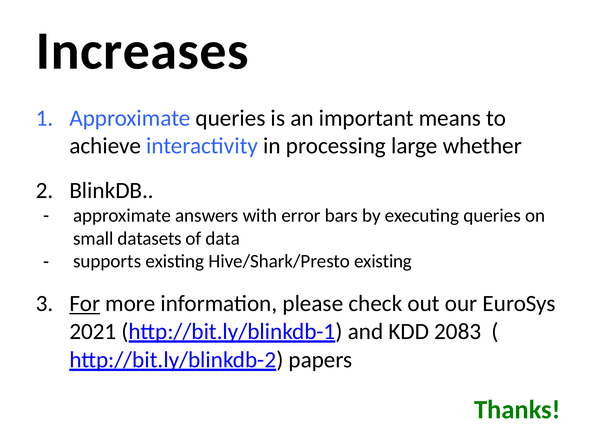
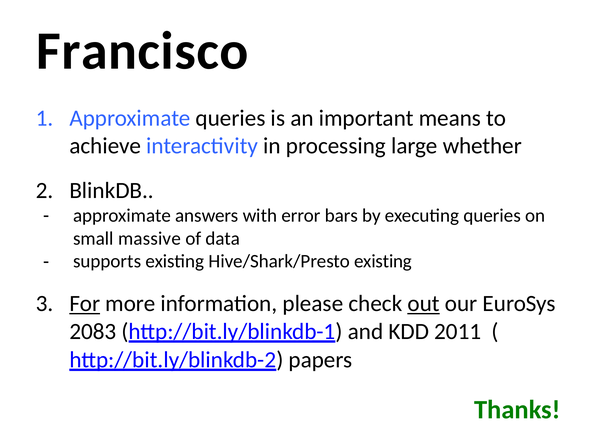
Increases: Increases -> Francisco (142, 51)
datasets: datasets -> massive (149, 238)
out underline: none -> present (424, 303)
2021: 2021 -> 2083 (93, 331)
2083: 2083 -> 2011 (458, 331)
